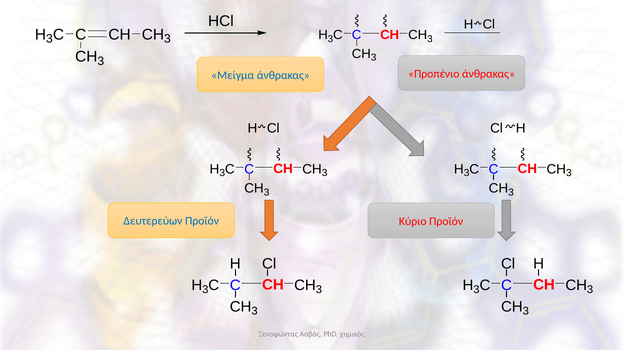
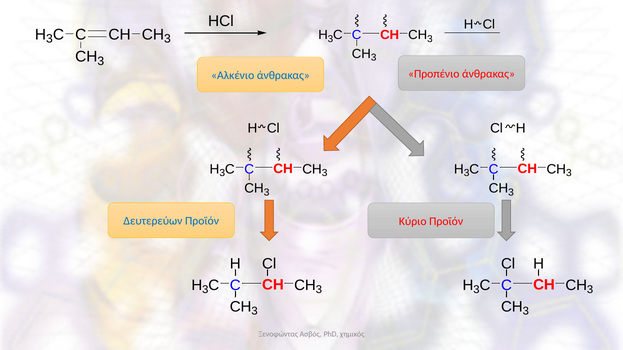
Μείγμα: Μείγμα -> Αλκένιο (233, 75)
